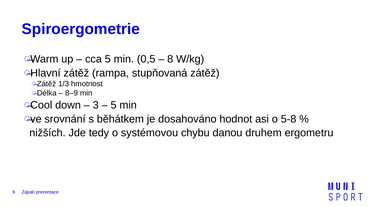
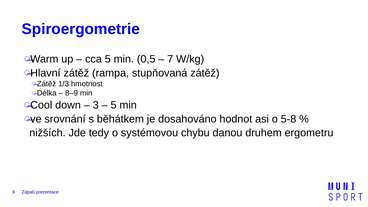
8: 8 -> 7 (170, 59)
